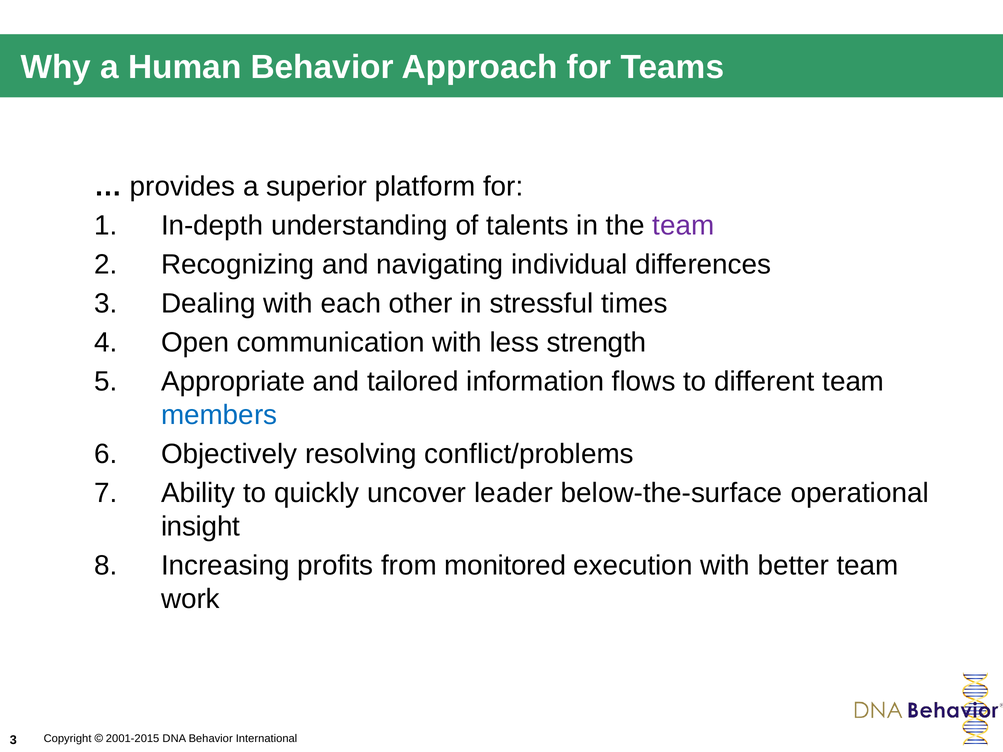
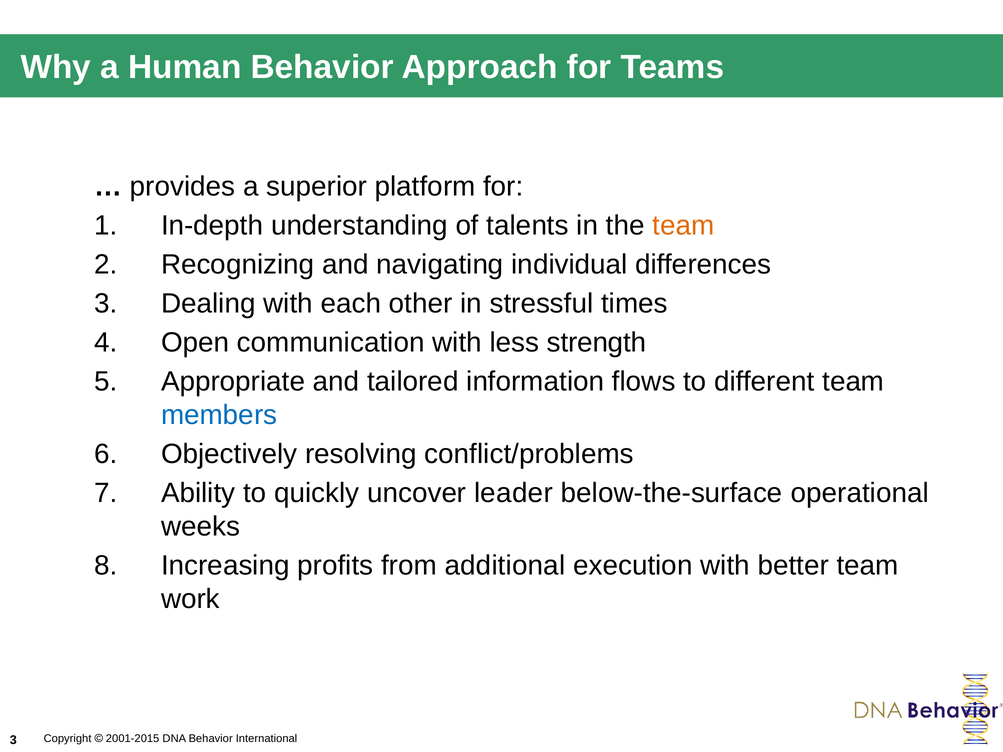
team colour: purple -> orange (683, 226)
insight: insight -> weeks (201, 527)
monitored: monitored -> additional (505, 566)
